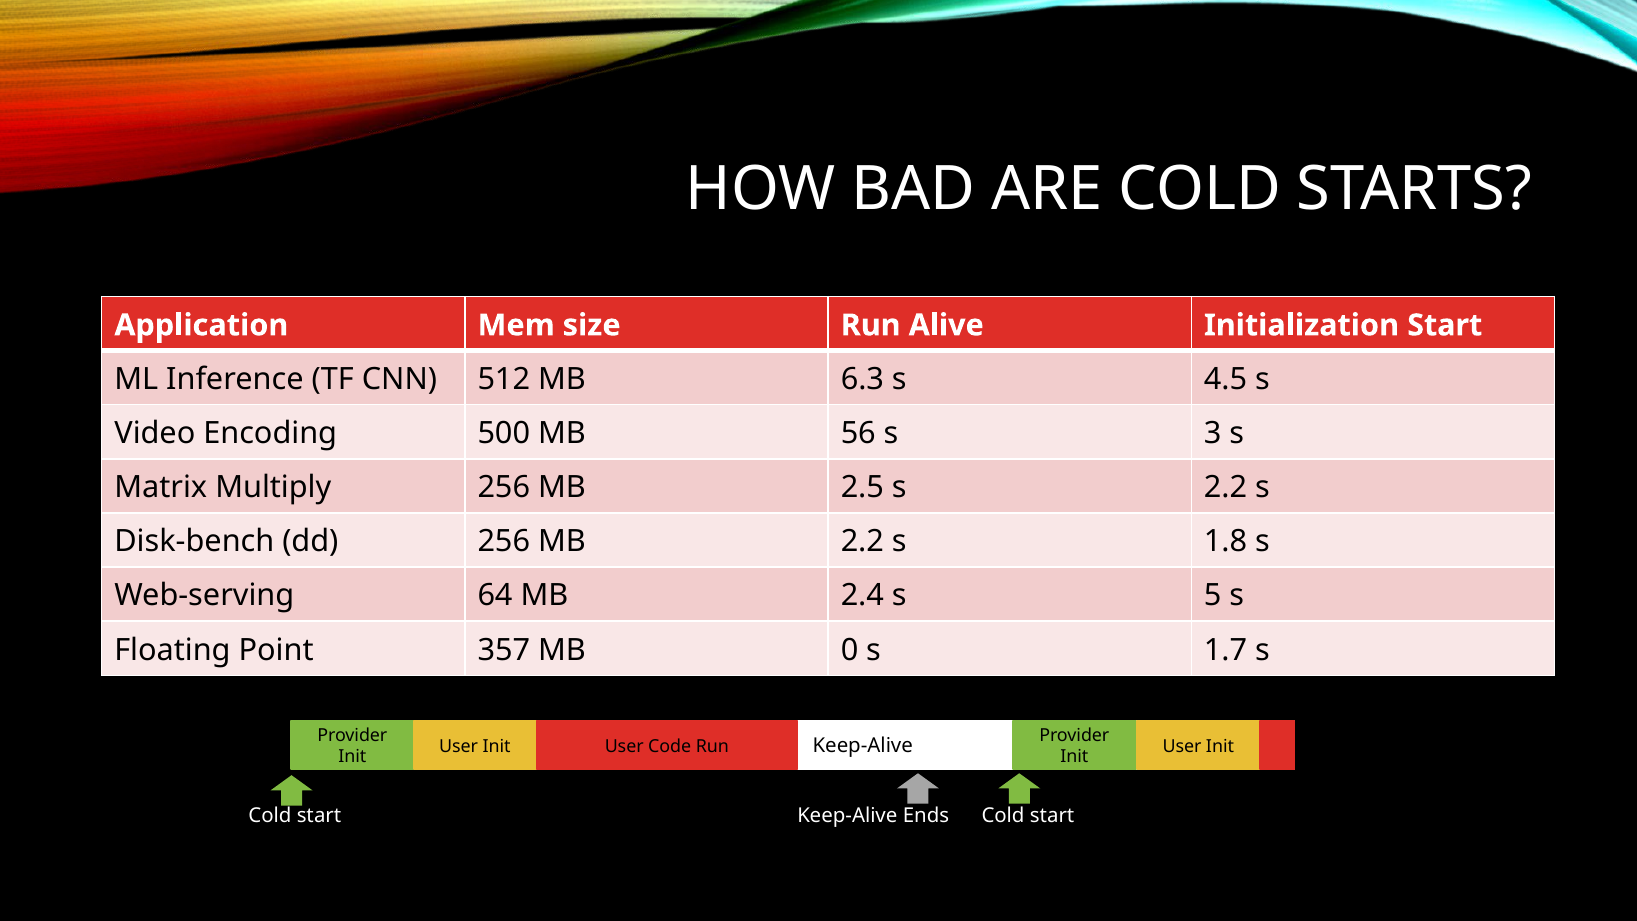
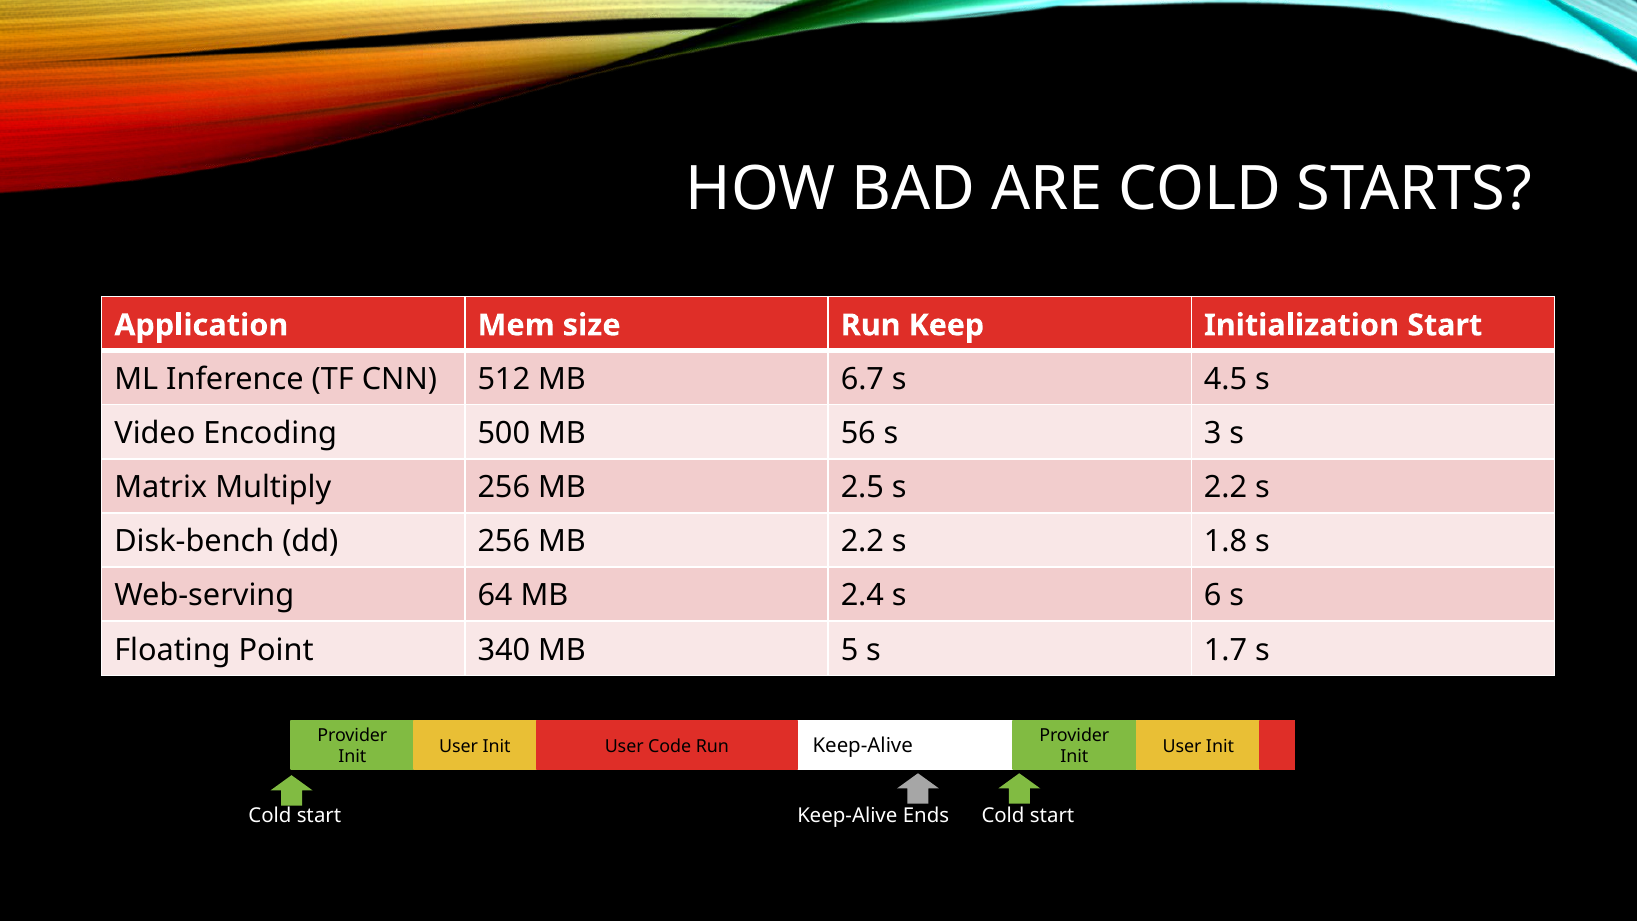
Alive: Alive -> Keep (946, 325)
6.3: 6.3 -> 6.7 (862, 379)
5: 5 -> 6 (1213, 596)
357: 357 -> 340 (504, 650)
0: 0 -> 5 (850, 650)
